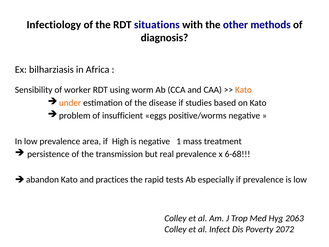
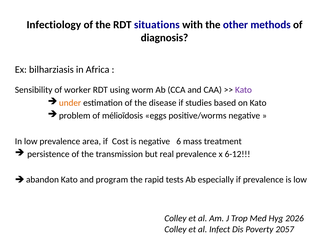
Kato colour: orange -> purple (243, 90)
insufficient: insufficient -> mélioïdosis (123, 115)
High: High -> Cost (120, 141)
1: 1 -> 6 (179, 141)
6-68: 6-68 -> 6-12 (237, 154)
practices: practices -> program (112, 180)
2063: 2063 -> 2026 (295, 218)
2072: 2072 -> 2057 (285, 229)
